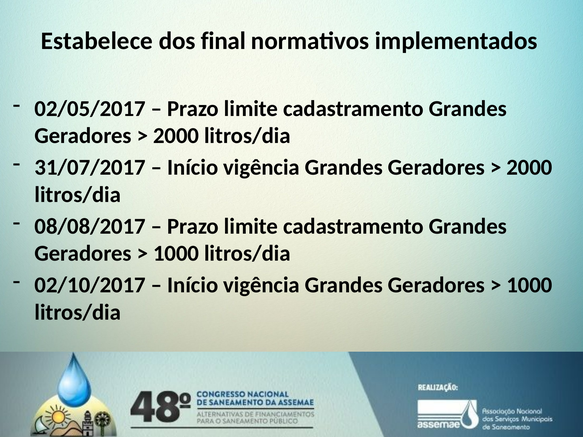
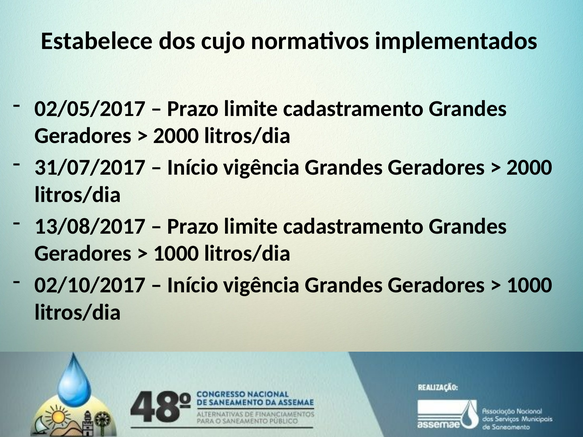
final: final -> cujo (223, 41)
08/08/2017: 08/08/2017 -> 13/08/2017 (90, 226)
